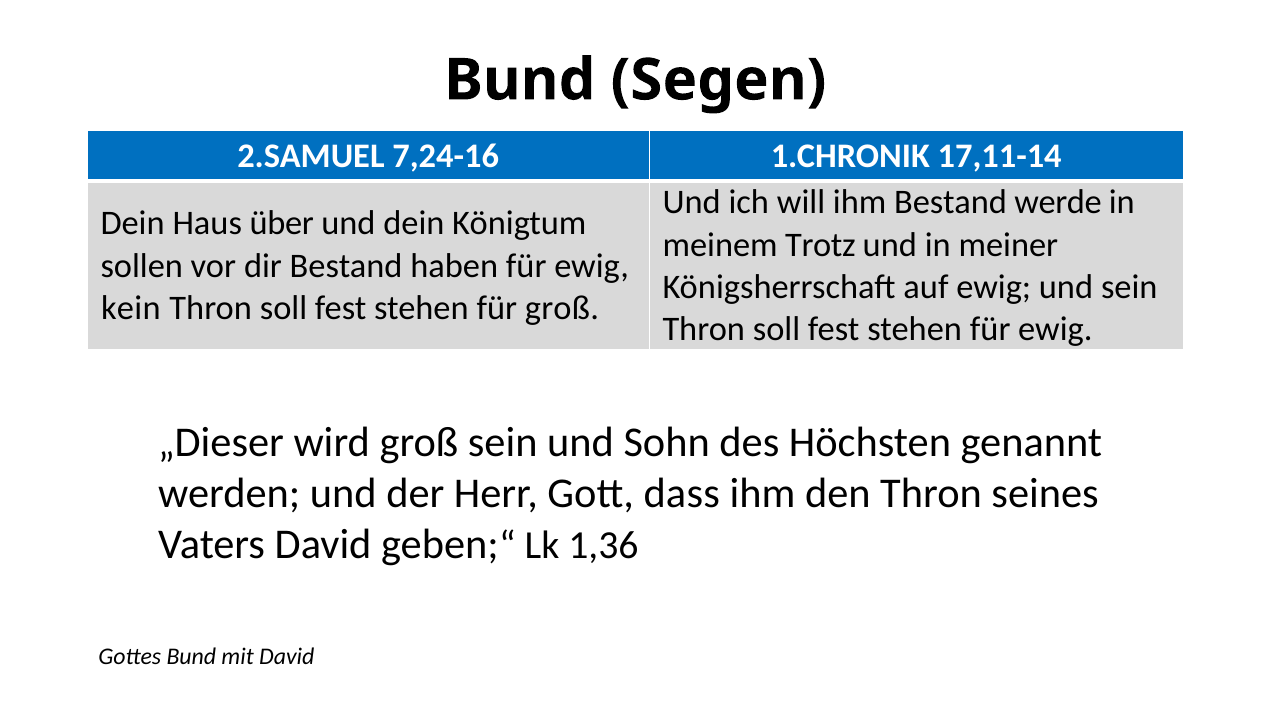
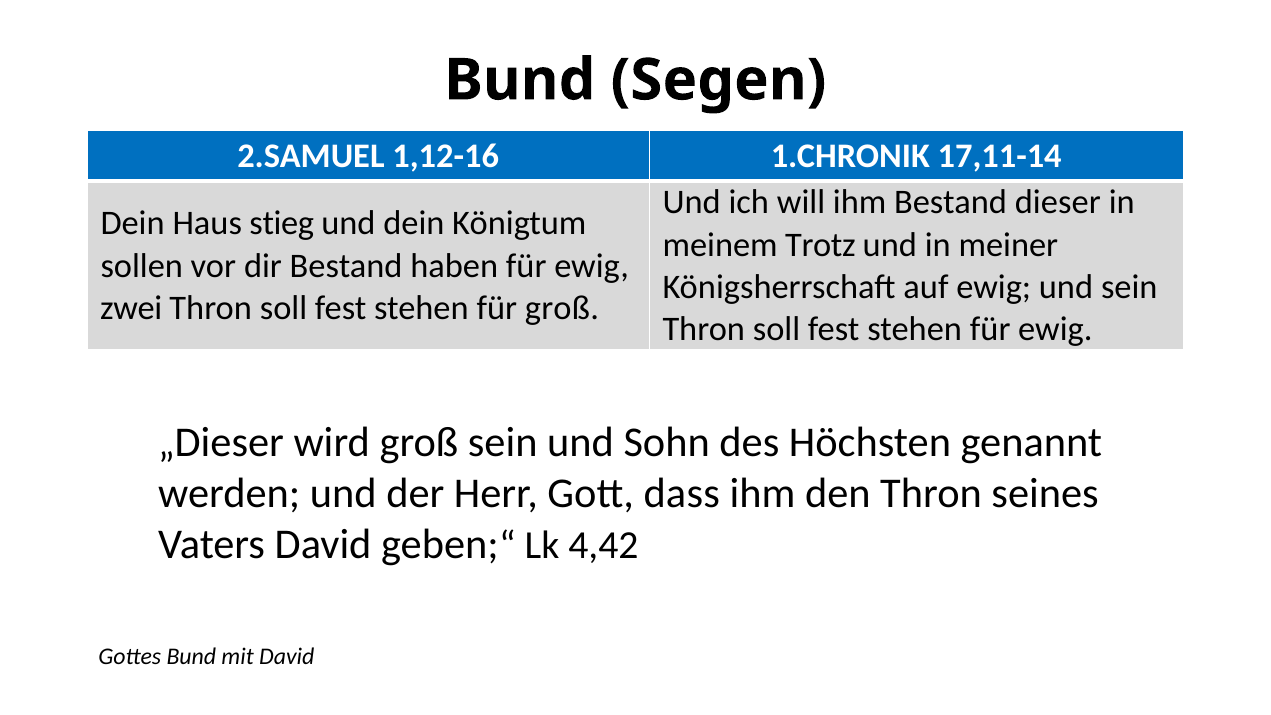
7,24-16: 7,24-16 -> 1,12-16 (446, 156)
werde: werde -> dieser (1058, 203)
über: über -> stieg (282, 224)
kein: kein -> zwei (131, 308)
1,36: 1,36 -> 4,42 (603, 545)
